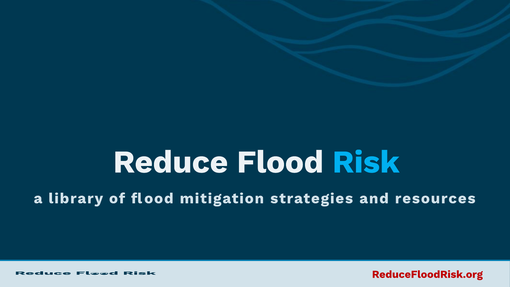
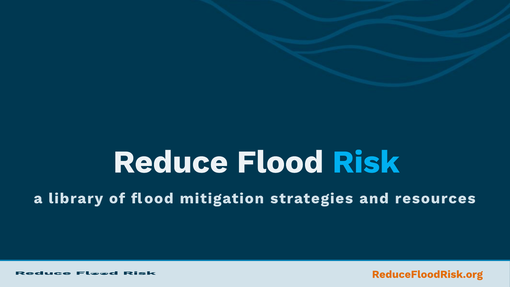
ReduceFloodRisk.org colour: red -> orange (427, 274)
